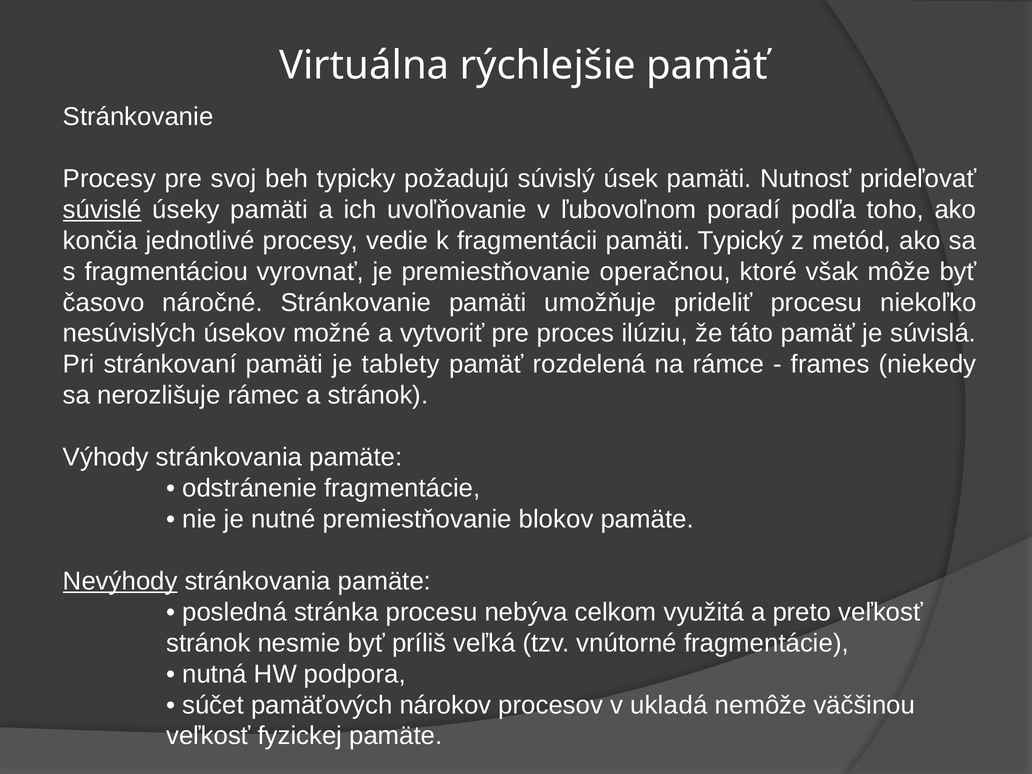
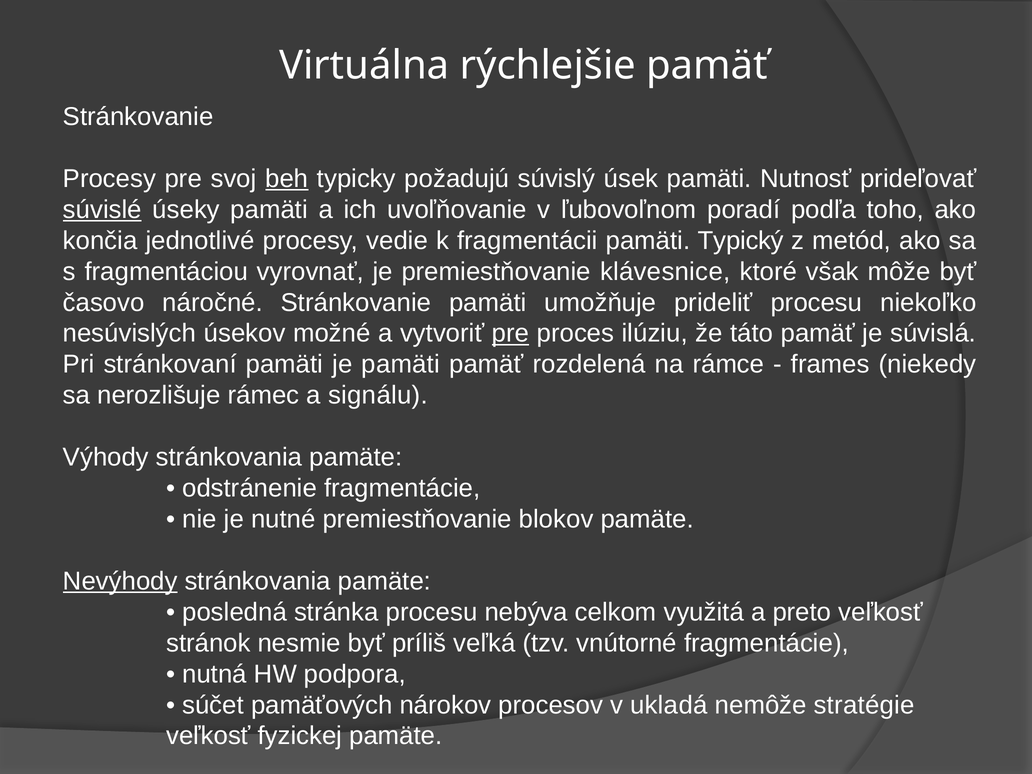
beh underline: none -> present (287, 179)
operačnou: operačnou -> klávesnice (665, 272)
pre underline: none -> present (511, 333)
je tablety: tablety -> pamäti (401, 364)
a stránok: stránok -> signálu (378, 395)
väčšinou: väčšinou -> stratégie (864, 705)
